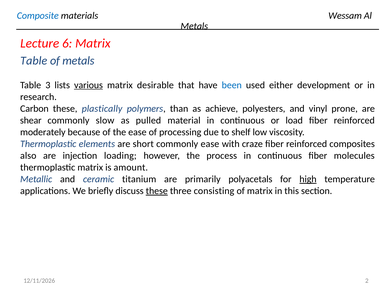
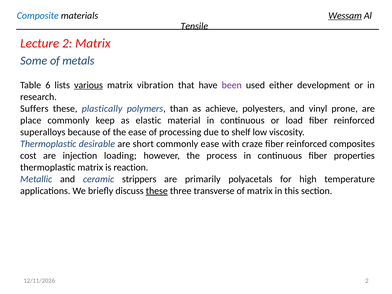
Wessam underline: none -> present (345, 16)
Metals: Metals -> Tensile (194, 26)
Lecture 6: 6 -> 2 (67, 43)
Table: Table -> Some (34, 61)
3: 3 -> 6 (48, 85)
desirable: desirable -> vibration (155, 85)
been colour: blue -> purple (232, 85)
Carbon: Carbon -> Suffers (34, 109)
shear: shear -> place (31, 120)
slow: slow -> keep (105, 120)
pulled: pulled -> elastic (148, 120)
moderately: moderately -> superalloys (43, 132)
elements: elements -> desirable (97, 144)
also: also -> cost (28, 156)
molecules: molecules -> properties (354, 156)
amount: amount -> reaction (131, 167)
titanium: titanium -> strippers (139, 179)
high underline: present -> none (308, 179)
consisting: consisting -> transverse (214, 191)
